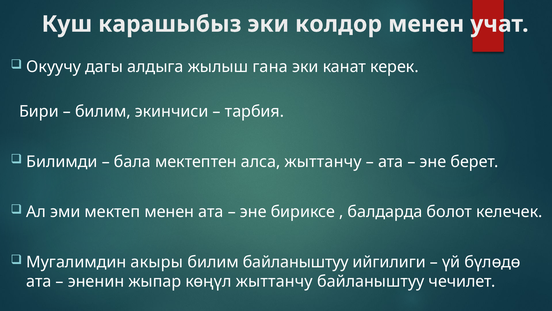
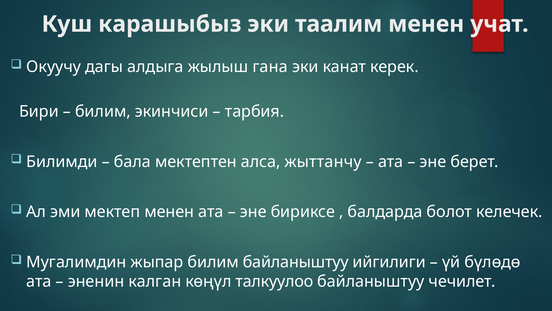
колдор: колдор -> таалим (339, 24)
акыры: акыры -> жыпар (157, 262)
жыпар: жыпар -> калган (155, 281)
көңүл жыттанчу: жыттанчу -> талкуулоо (274, 281)
